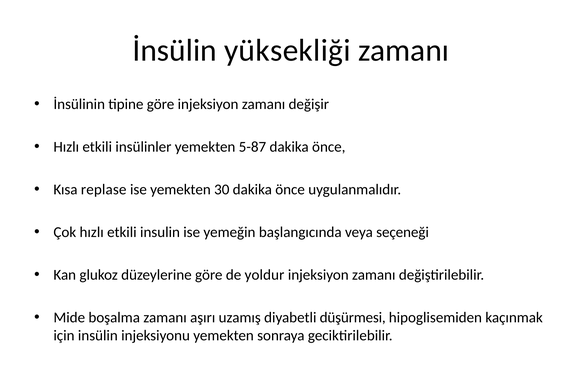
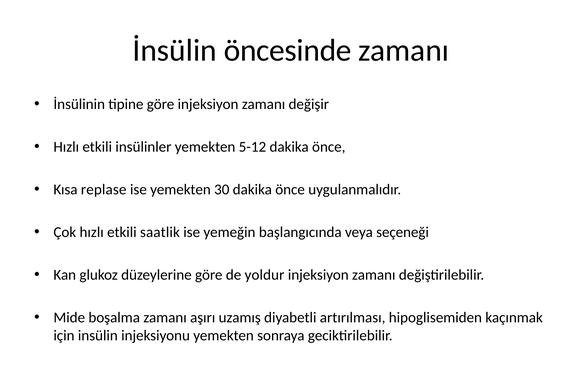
yüksekliği: yüksekliği -> öncesinde (288, 51)
5-87: 5-87 -> 5-12 (252, 147)
insulin: insulin -> saatlik (160, 232)
düşürmesi: düşürmesi -> artırılması (353, 317)
